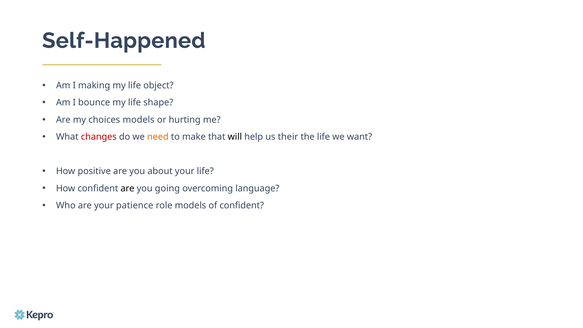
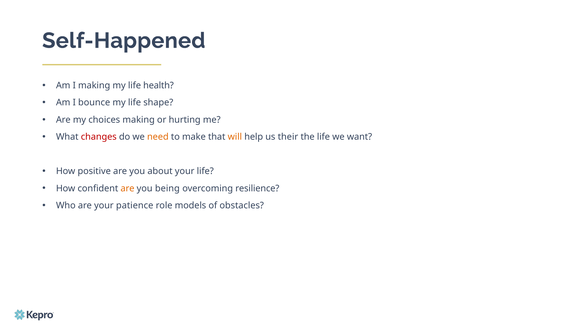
object: object -> health (158, 85)
choices models: models -> making (139, 120)
will colour: black -> orange (235, 137)
are colour: black -> orange (127, 188)
going: going -> being (167, 188)
language: language -> resilience (257, 188)
of confident: confident -> obstacles (242, 205)
